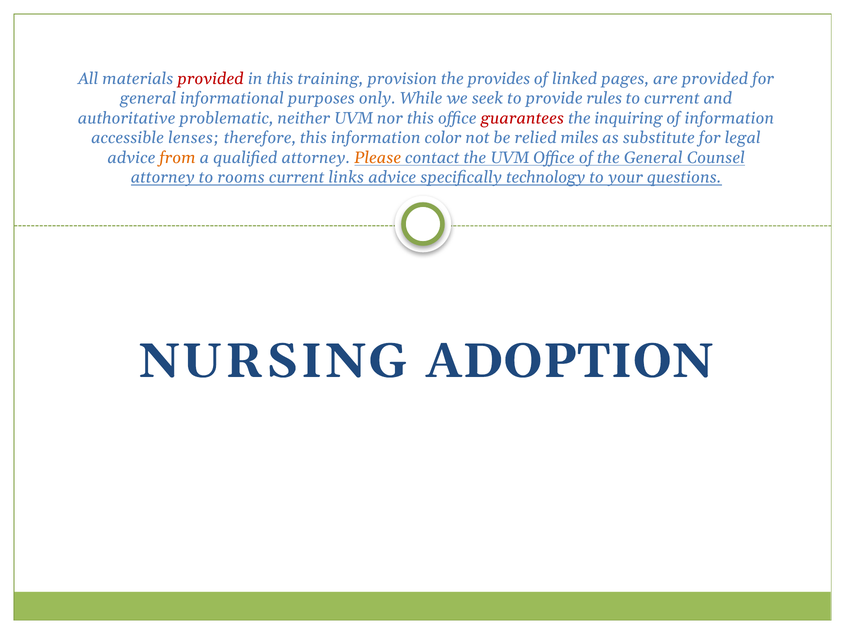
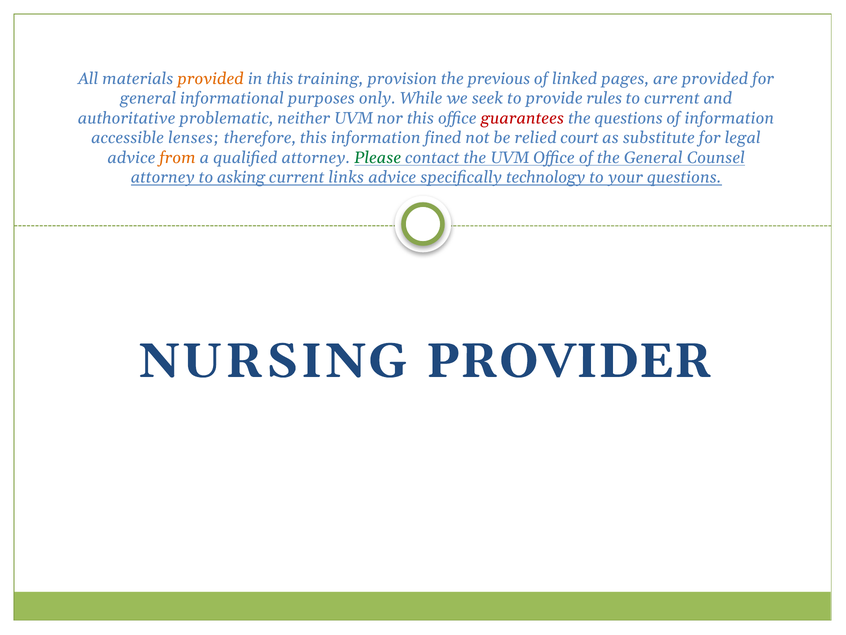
provided colour: red -> orange (211, 79)
provides: provides -> previous (499, 79)
the inquiring: inquiring -> questions (629, 118)
color: color -> fined (443, 138)
miles: miles -> court (580, 138)
Please colour: orange -> green (378, 158)
rooms: rooms -> asking (241, 177)
ADOPTION: ADOPTION -> PROVIDER (569, 361)
